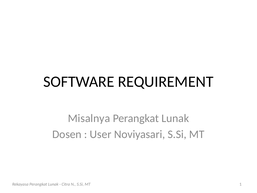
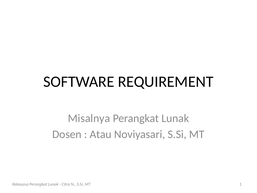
User: User -> Atau (101, 134)
